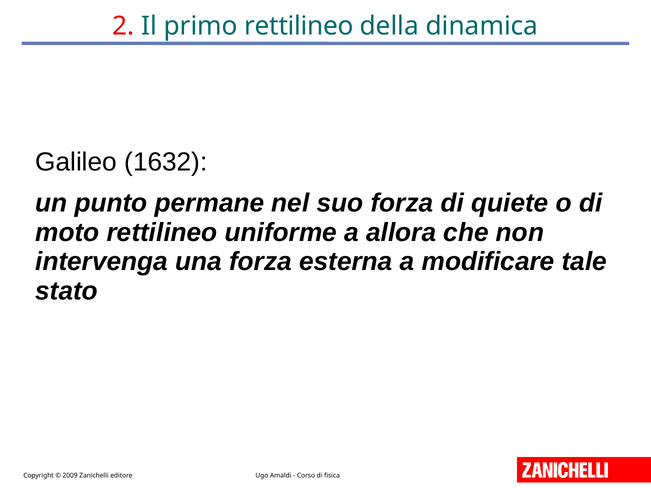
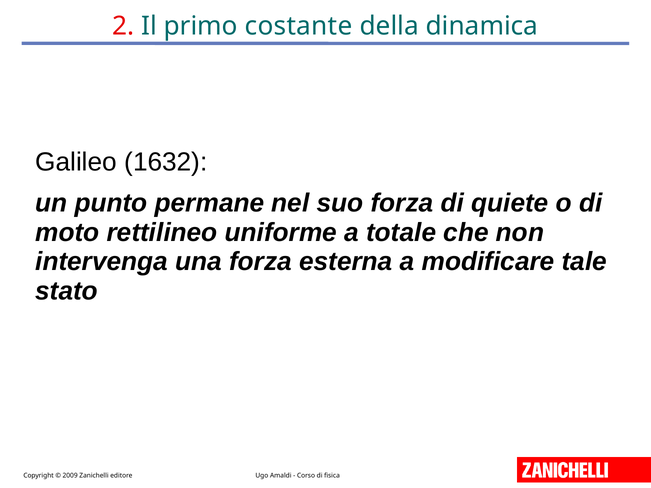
primo rettilineo: rettilineo -> costante (299, 26)
allora: allora -> totale (401, 233)
